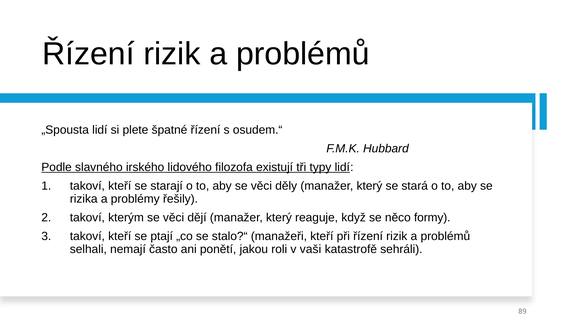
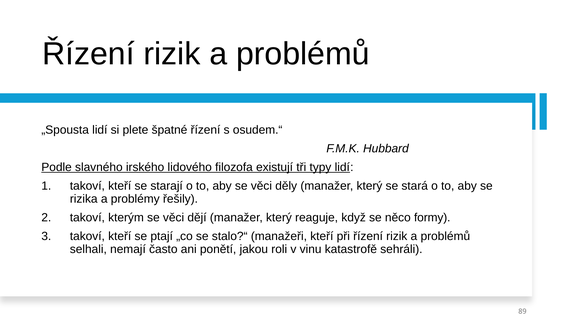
vaši: vaši -> vinu (311, 250)
